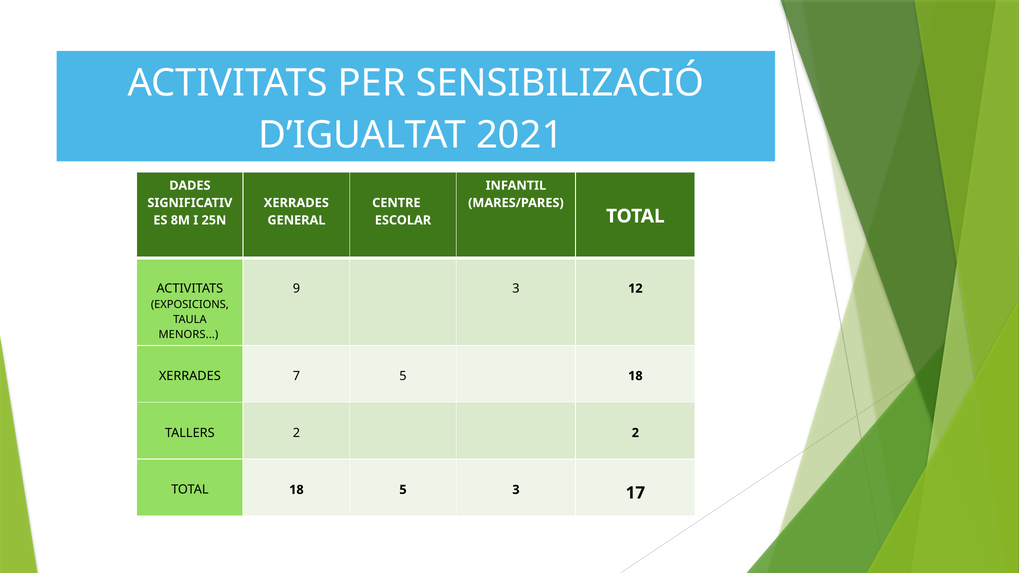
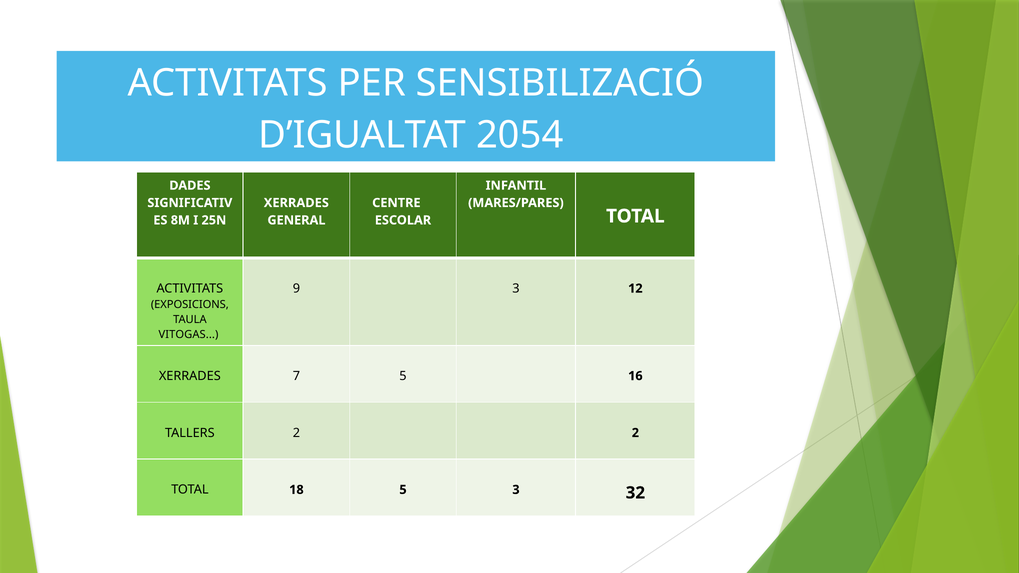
2021: 2021 -> 2054 (520, 135)
MENORS: MENORS -> VITOGAS (188, 335)
5 18: 18 -> 16 (635, 376)
17: 17 -> 32 (635, 493)
